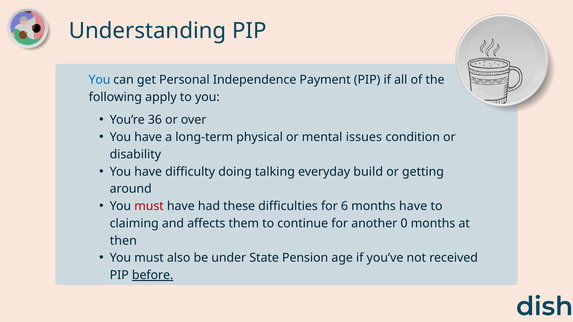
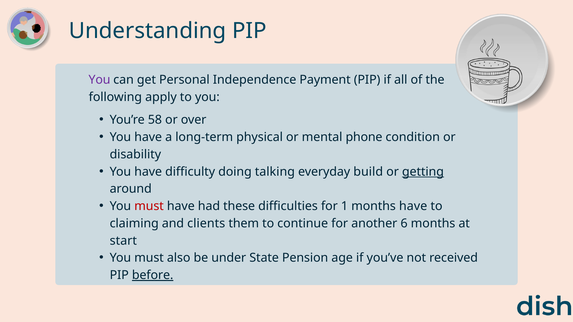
You colour: blue -> purple (99, 80)
36: 36 -> 58 (155, 120)
issues: issues -> phone (364, 137)
getting underline: none -> present (423, 172)
6: 6 -> 1 (345, 206)
affects: affects -> clients (206, 224)
0: 0 -> 6 (404, 224)
then: then -> start (123, 241)
